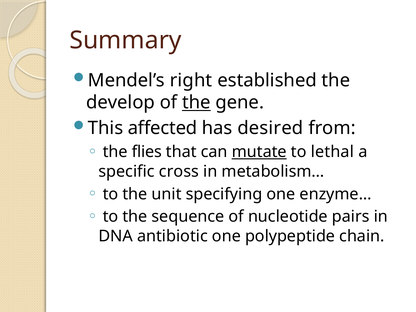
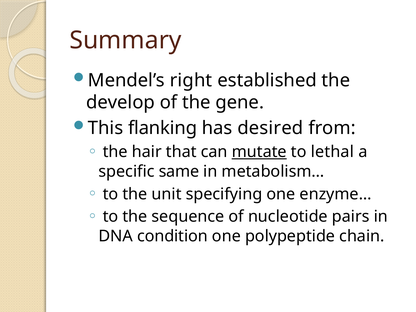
the underline: present -> none (196, 103)
affected: affected -> flanking (163, 128)
flies: flies -> hair (147, 152)
cross: cross -> same (179, 171)
antibiotic: antibiotic -> condition (172, 236)
